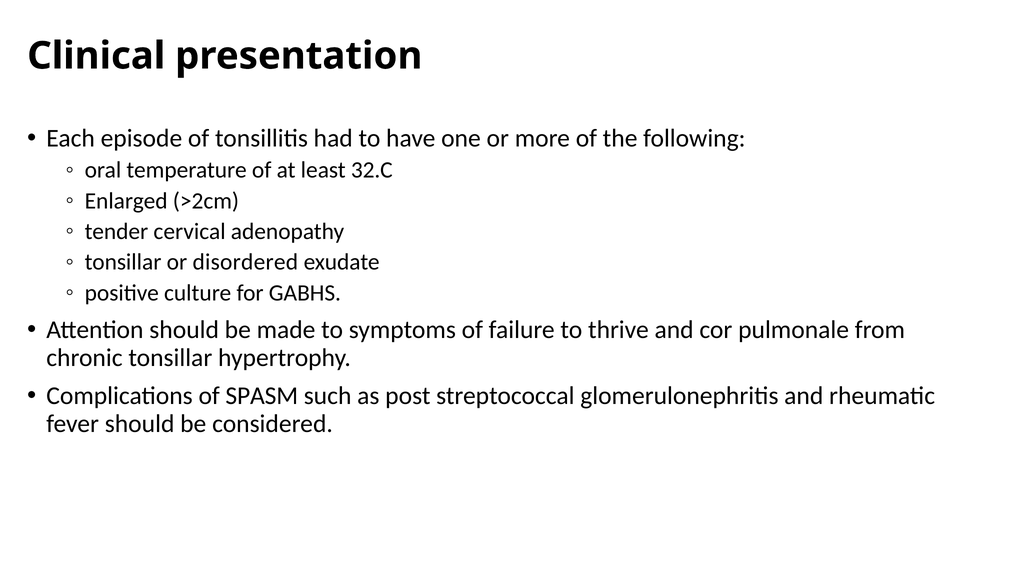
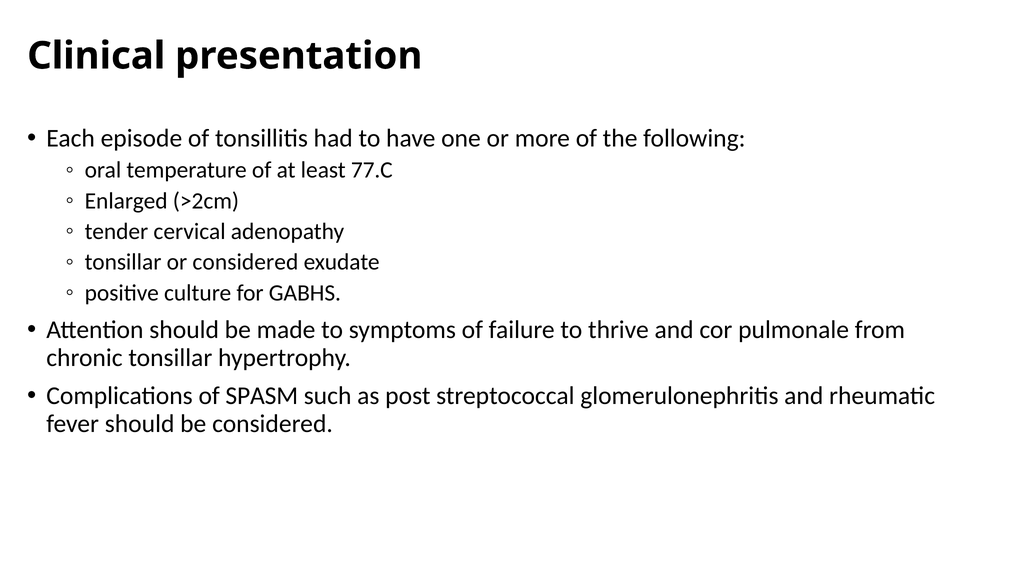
32.C: 32.C -> 77.C (372, 170)
or disordered: disordered -> considered (245, 262)
